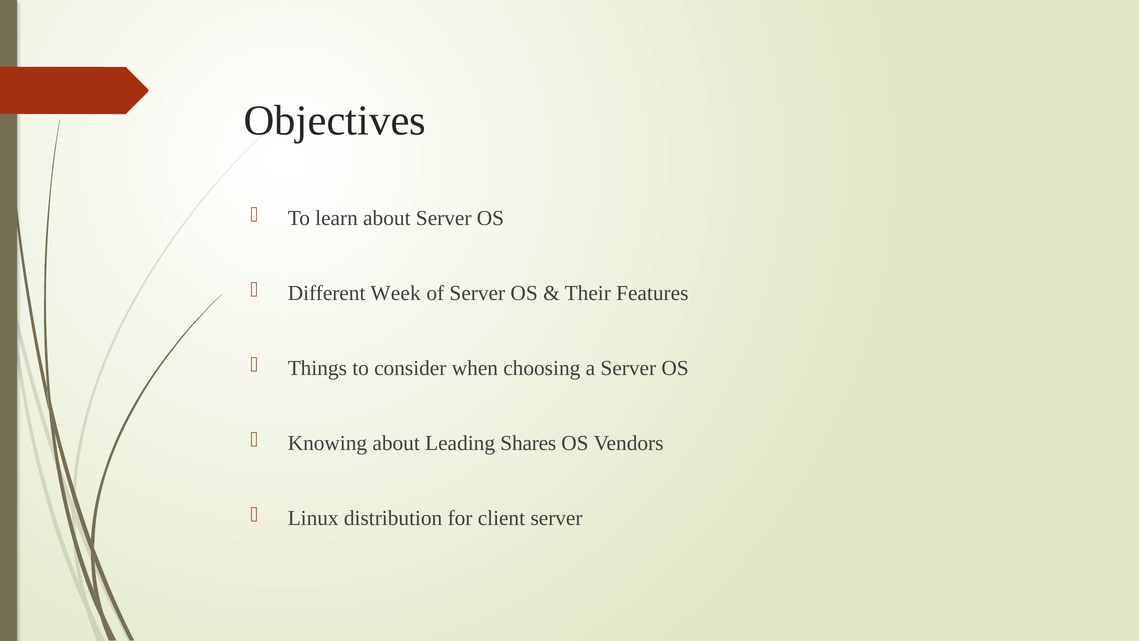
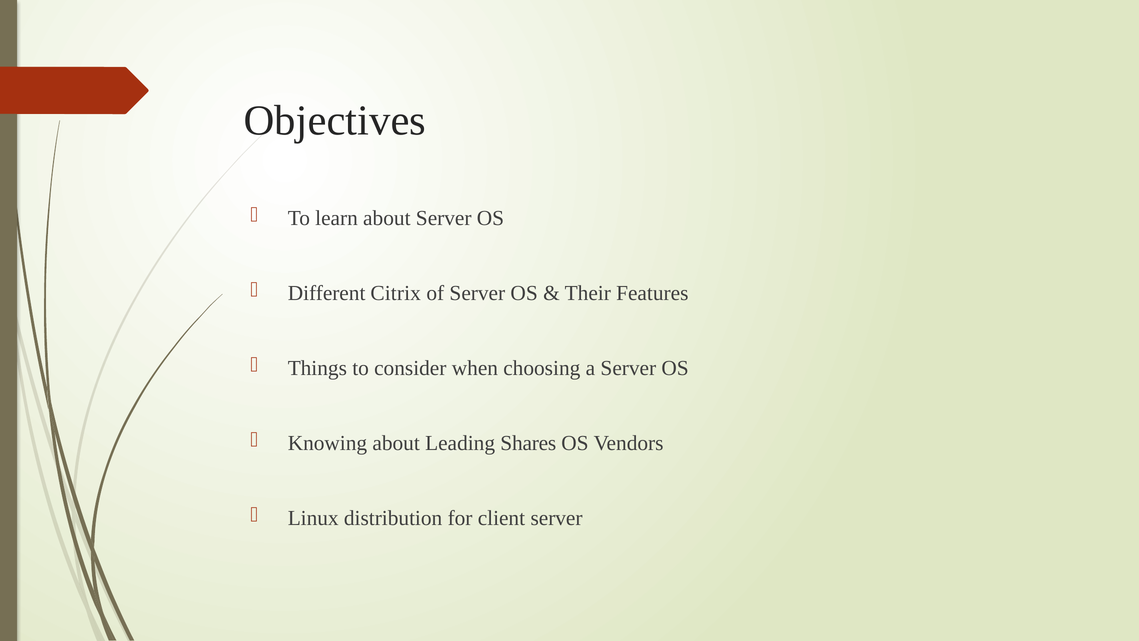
Week: Week -> Citrix (396, 293)
